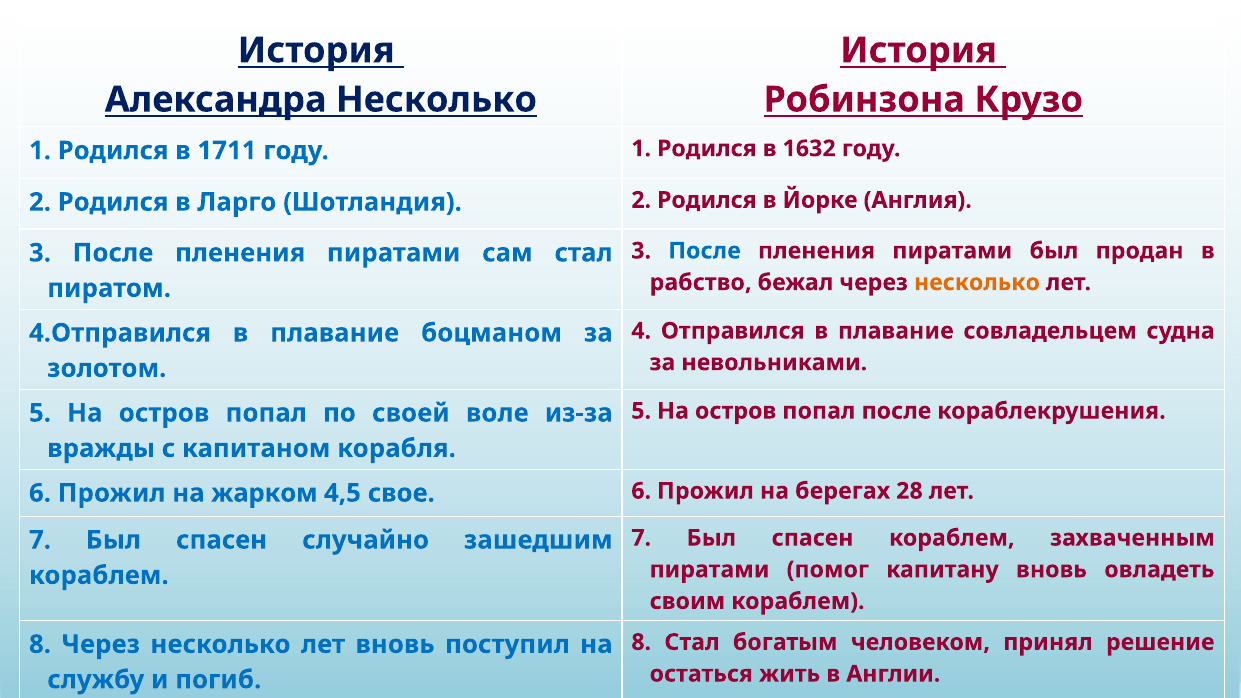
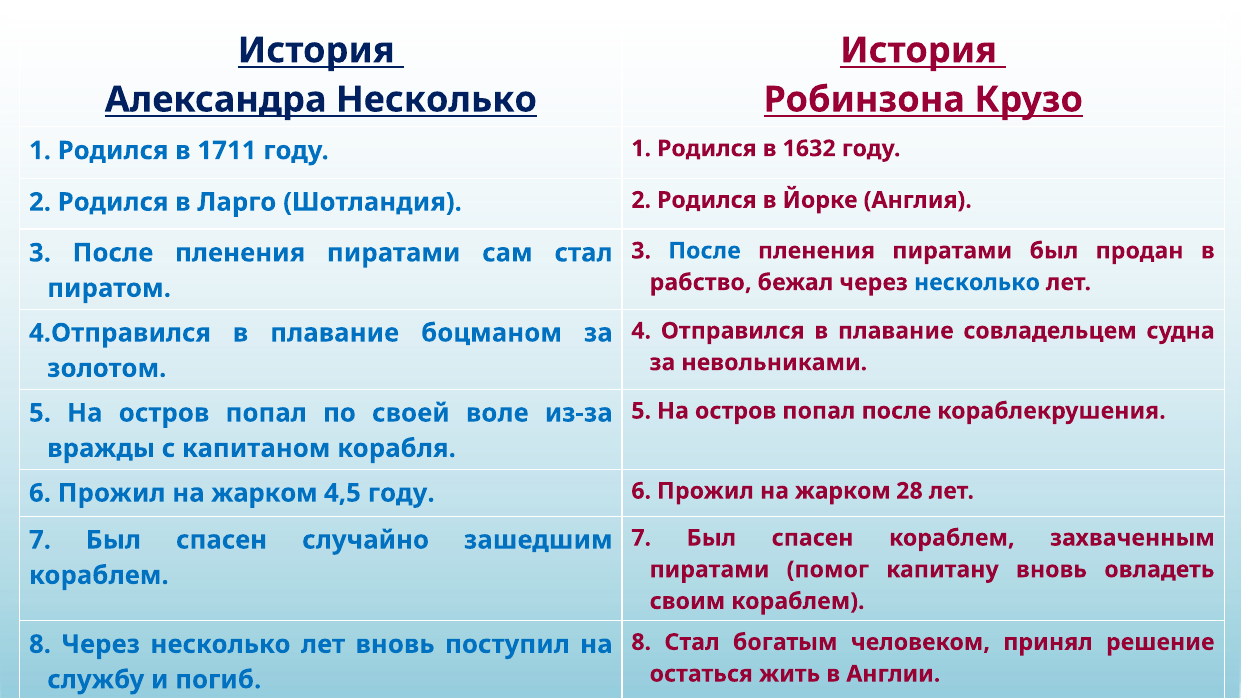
несколько colour: orange -> blue (977, 283)
4,5 свое: свое -> году (401, 493)
берегах: берегах -> жарком (843, 491)
